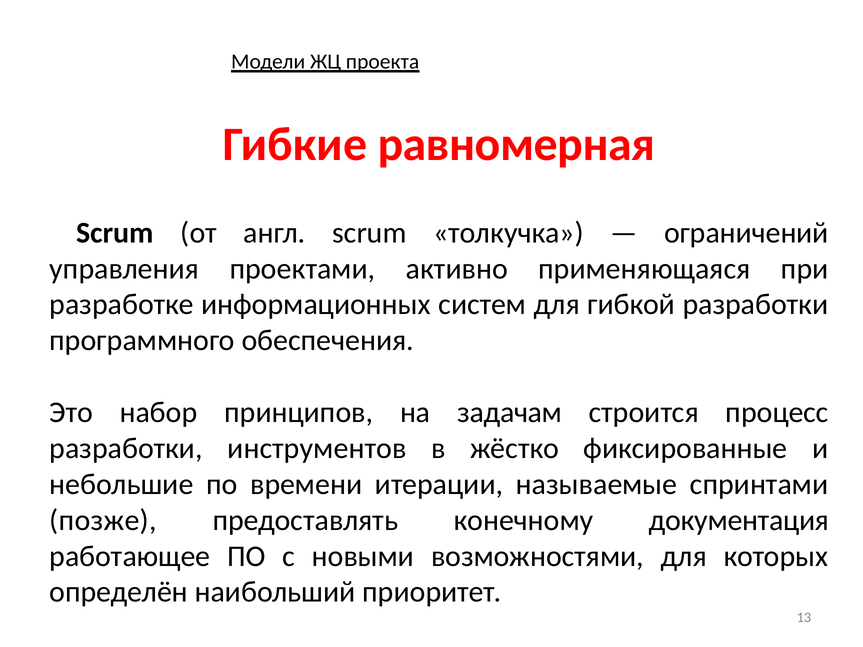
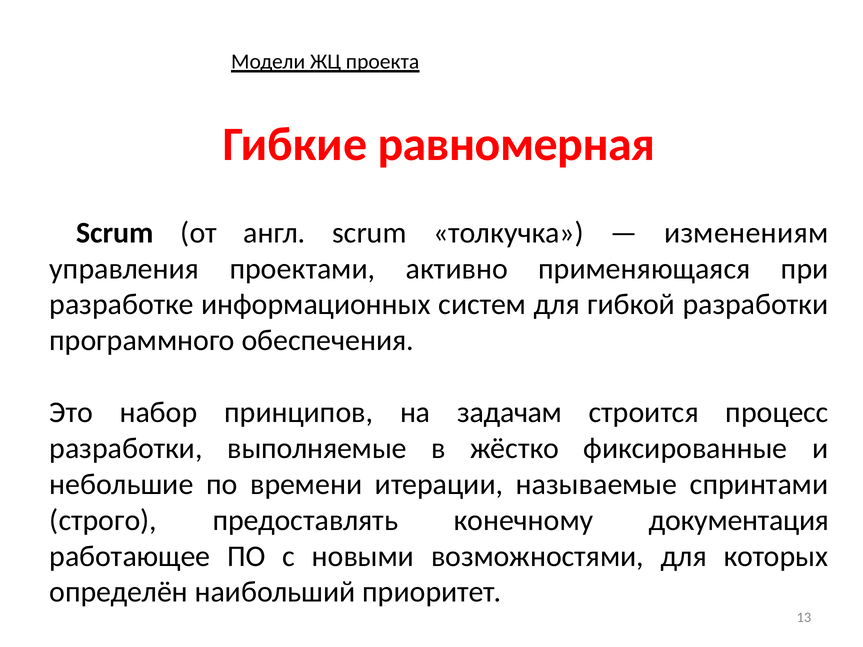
ограничений: ограничений -> изменениям (746, 233)
инструментов: инструментов -> выполняемые (317, 449)
позже: позже -> строго (103, 520)
